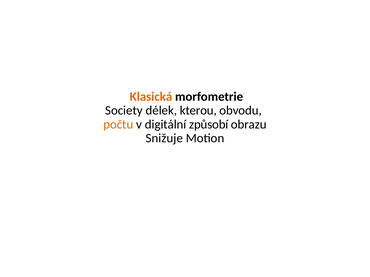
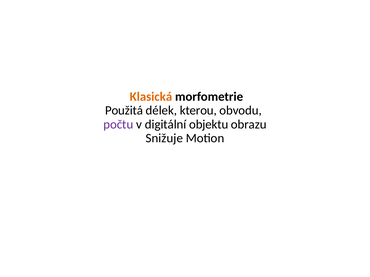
Society: Society -> Použitá (124, 111)
počtu colour: orange -> purple (118, 125)
způsobí: způsobí -> objektu (209, 125)
